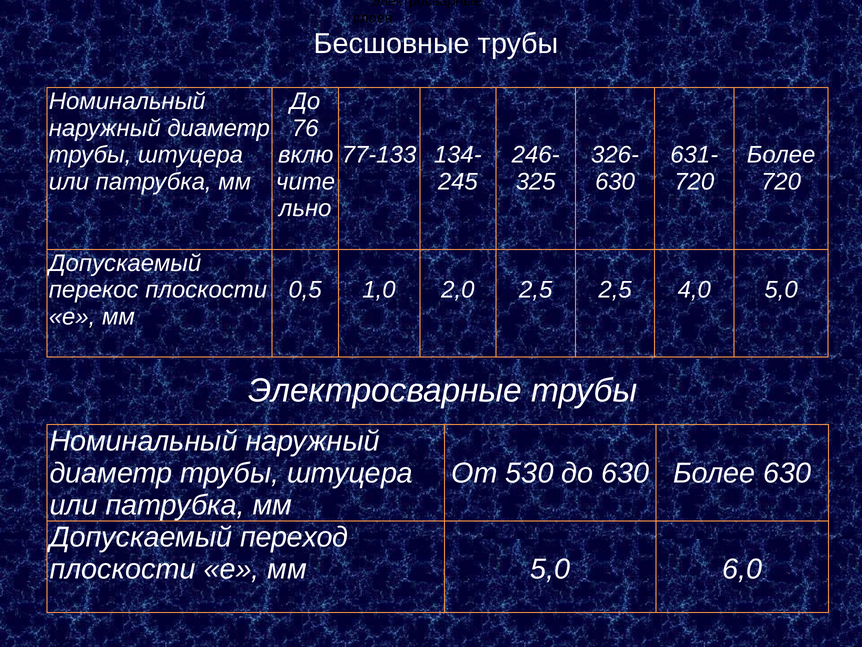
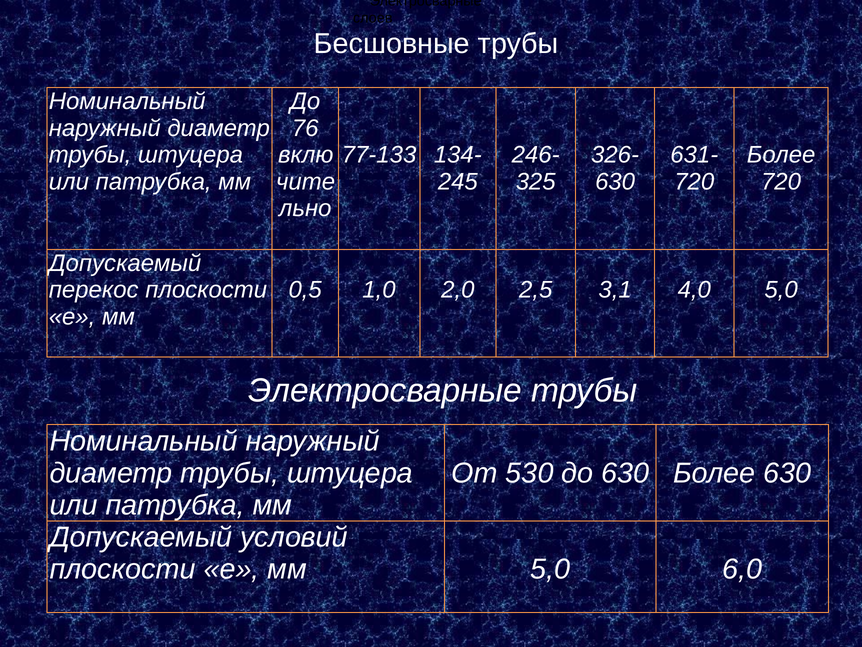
2,5 2,5: 2,5 -> 3,1 (615, 290)
переход: переход -> условий (294, 537)
